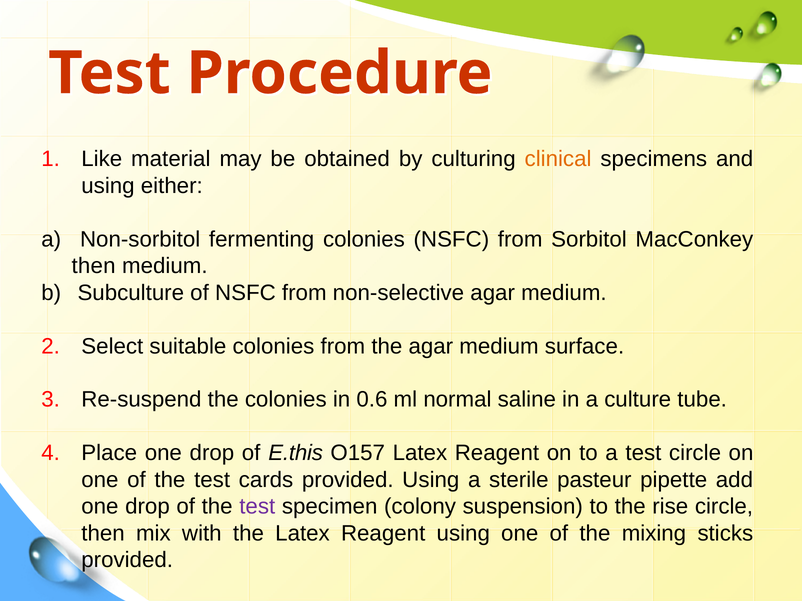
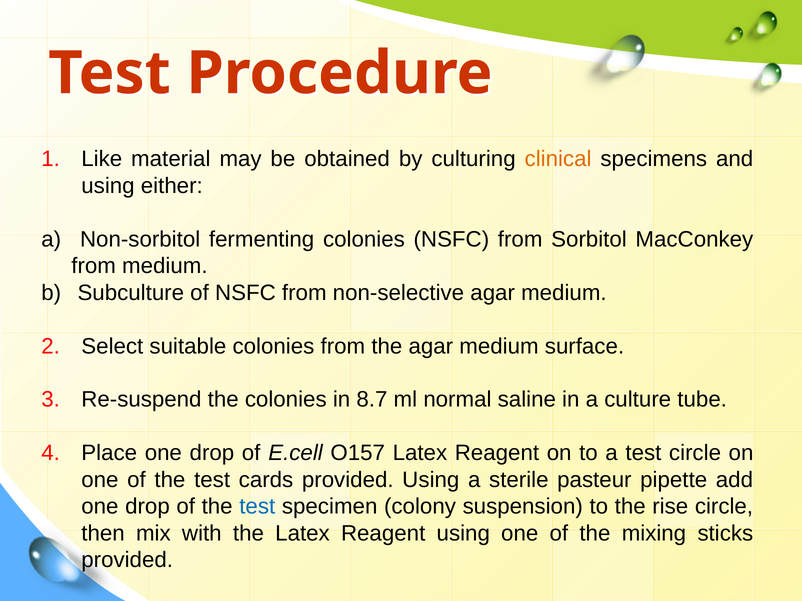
then: then -> from (94, 266)
0.6: 0.6 -> 8.7 (372, 400)
E.this: E.this -> E.cell (296, 453)
test colour: purple -> blue (257, 507)
